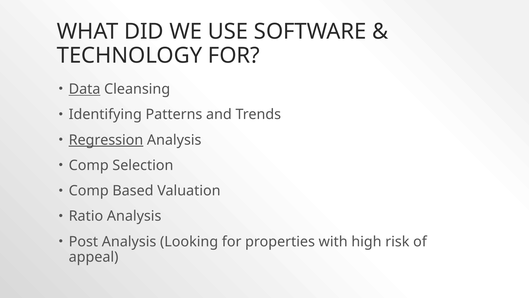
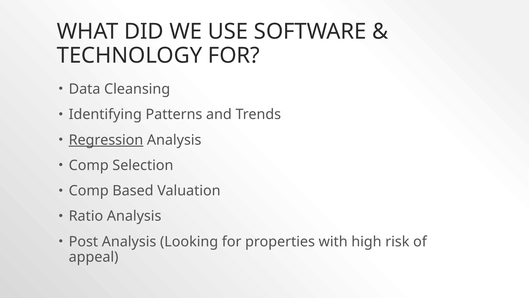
Data underline: present -> none (85, 89)
